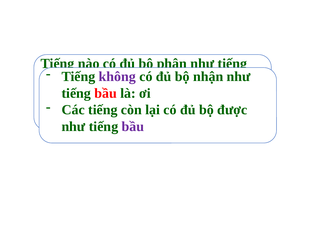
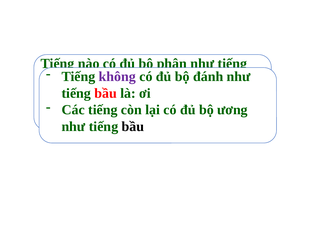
nhận: nhận -> đánh (208, 77)
được: được -> ương (232, 110)
bầu colour: purple -> black (133, 127)
